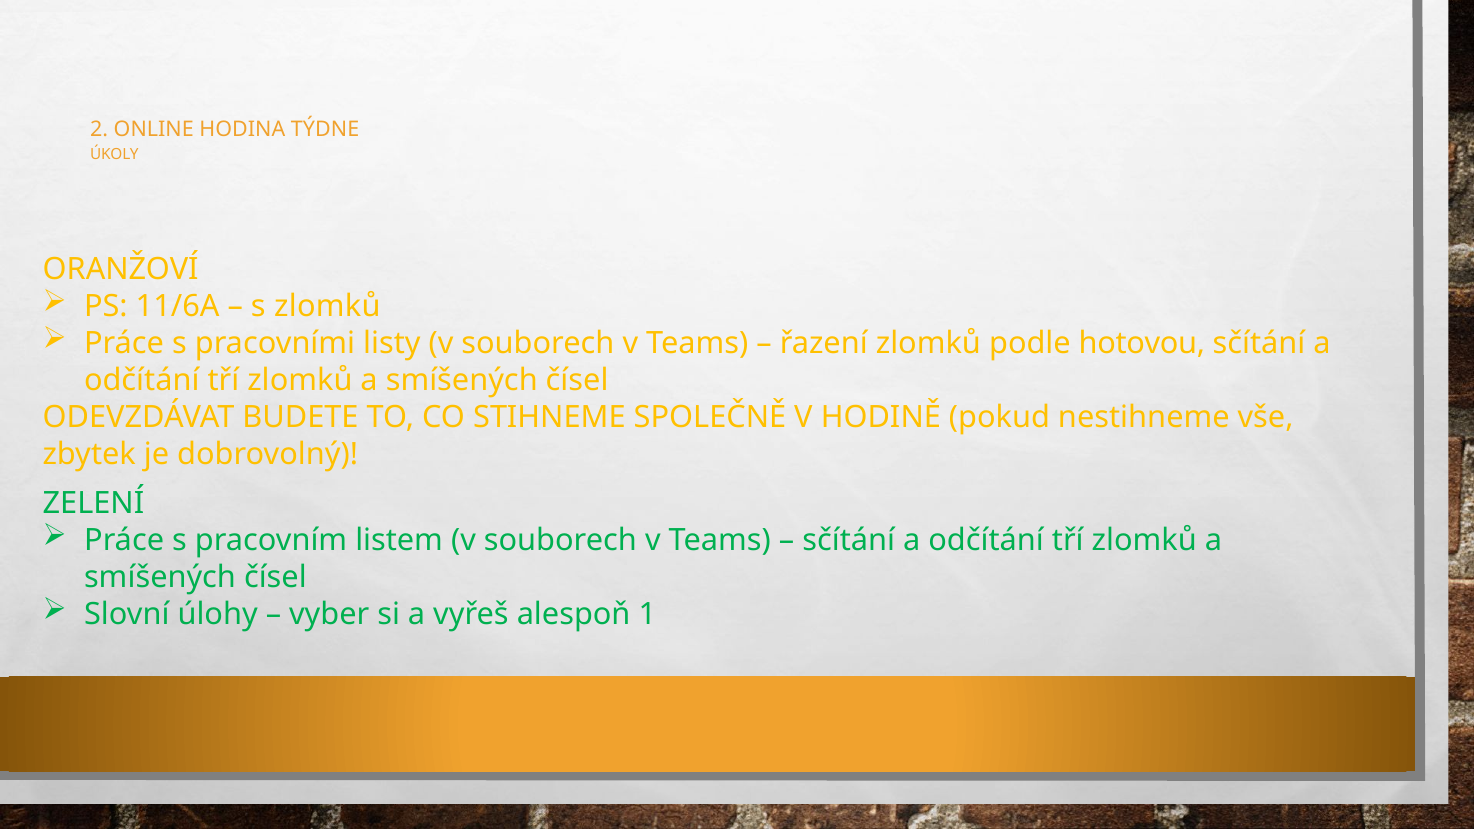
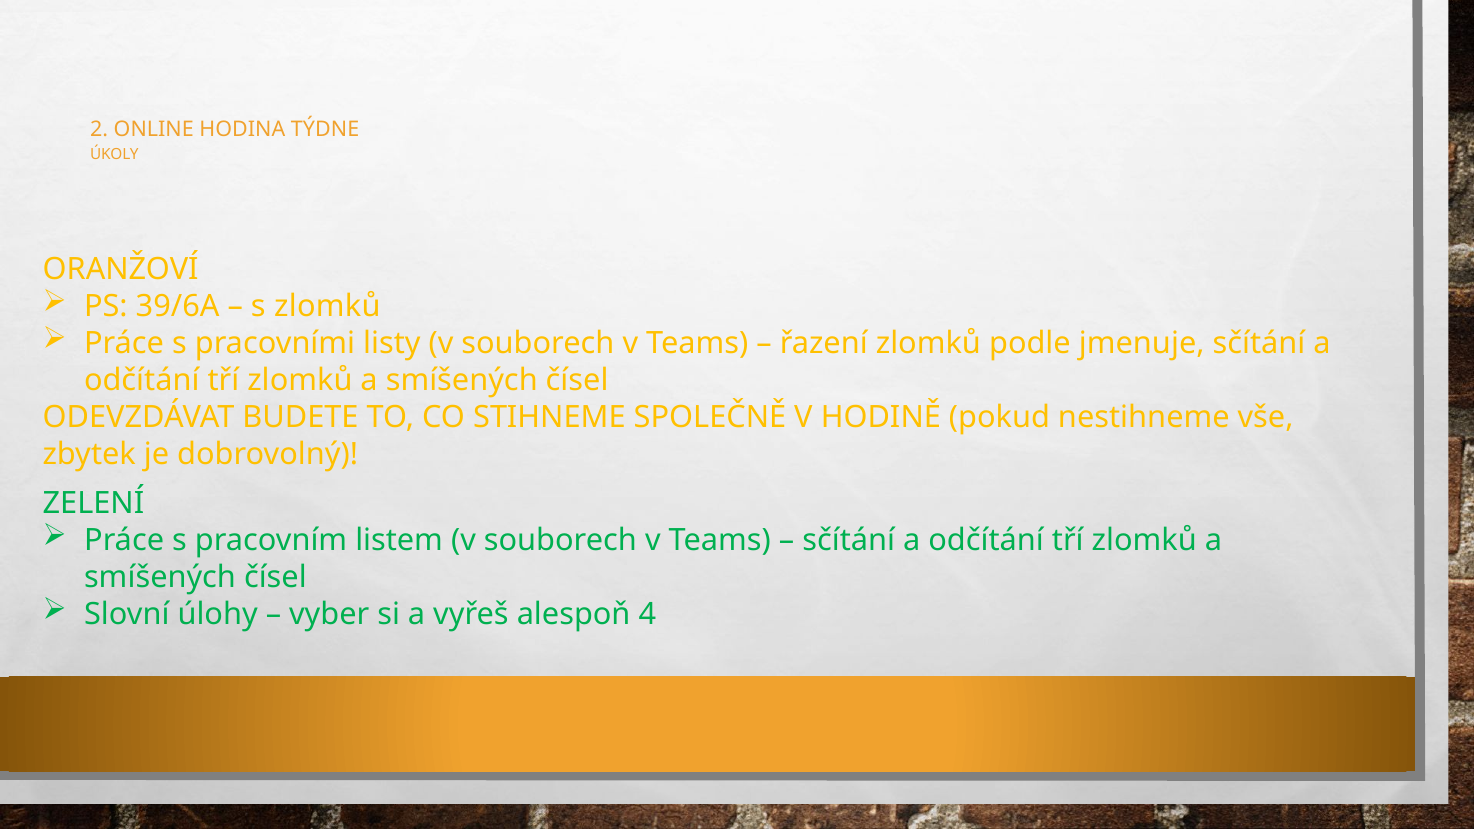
11/6A: 11/6A -> 39/6A (178, 306)
hotovou: hotovou -> jmenuje (1142, 343)
1: 1 -> 4 (647, 614)
